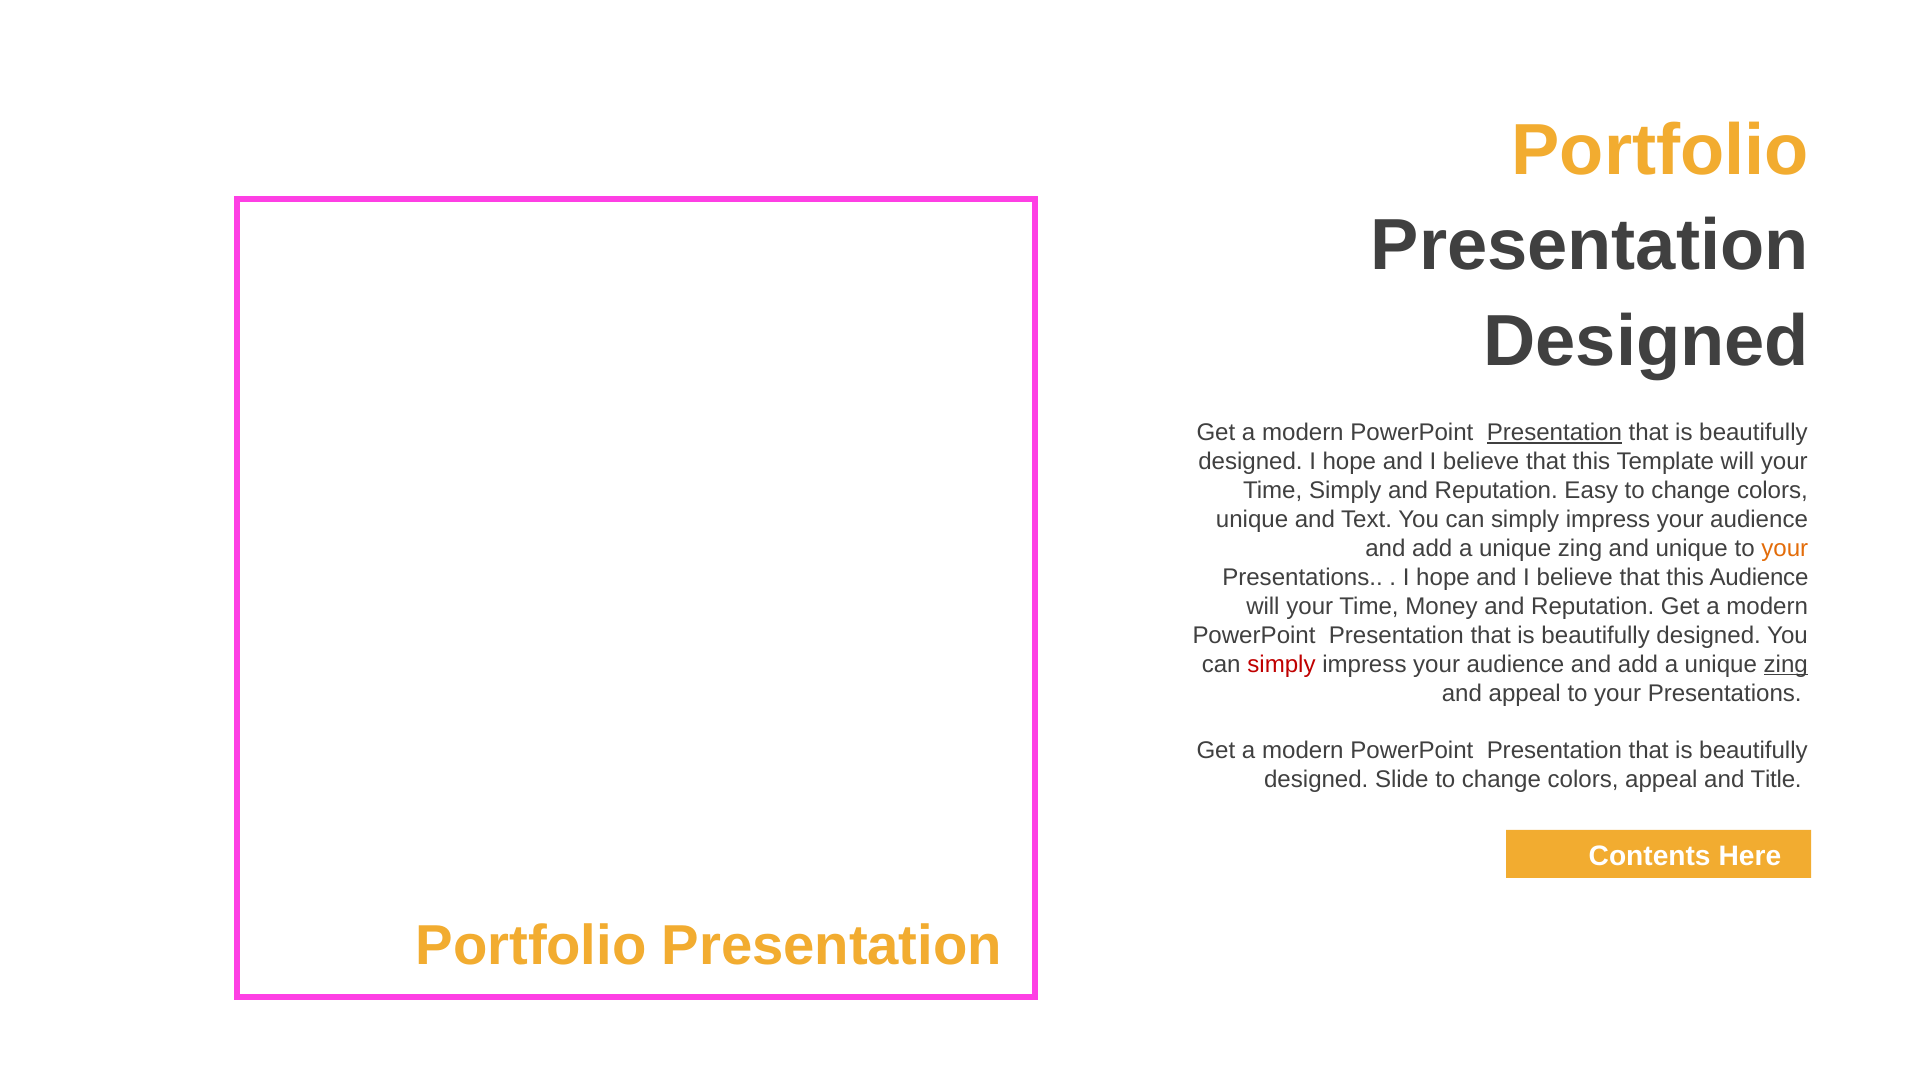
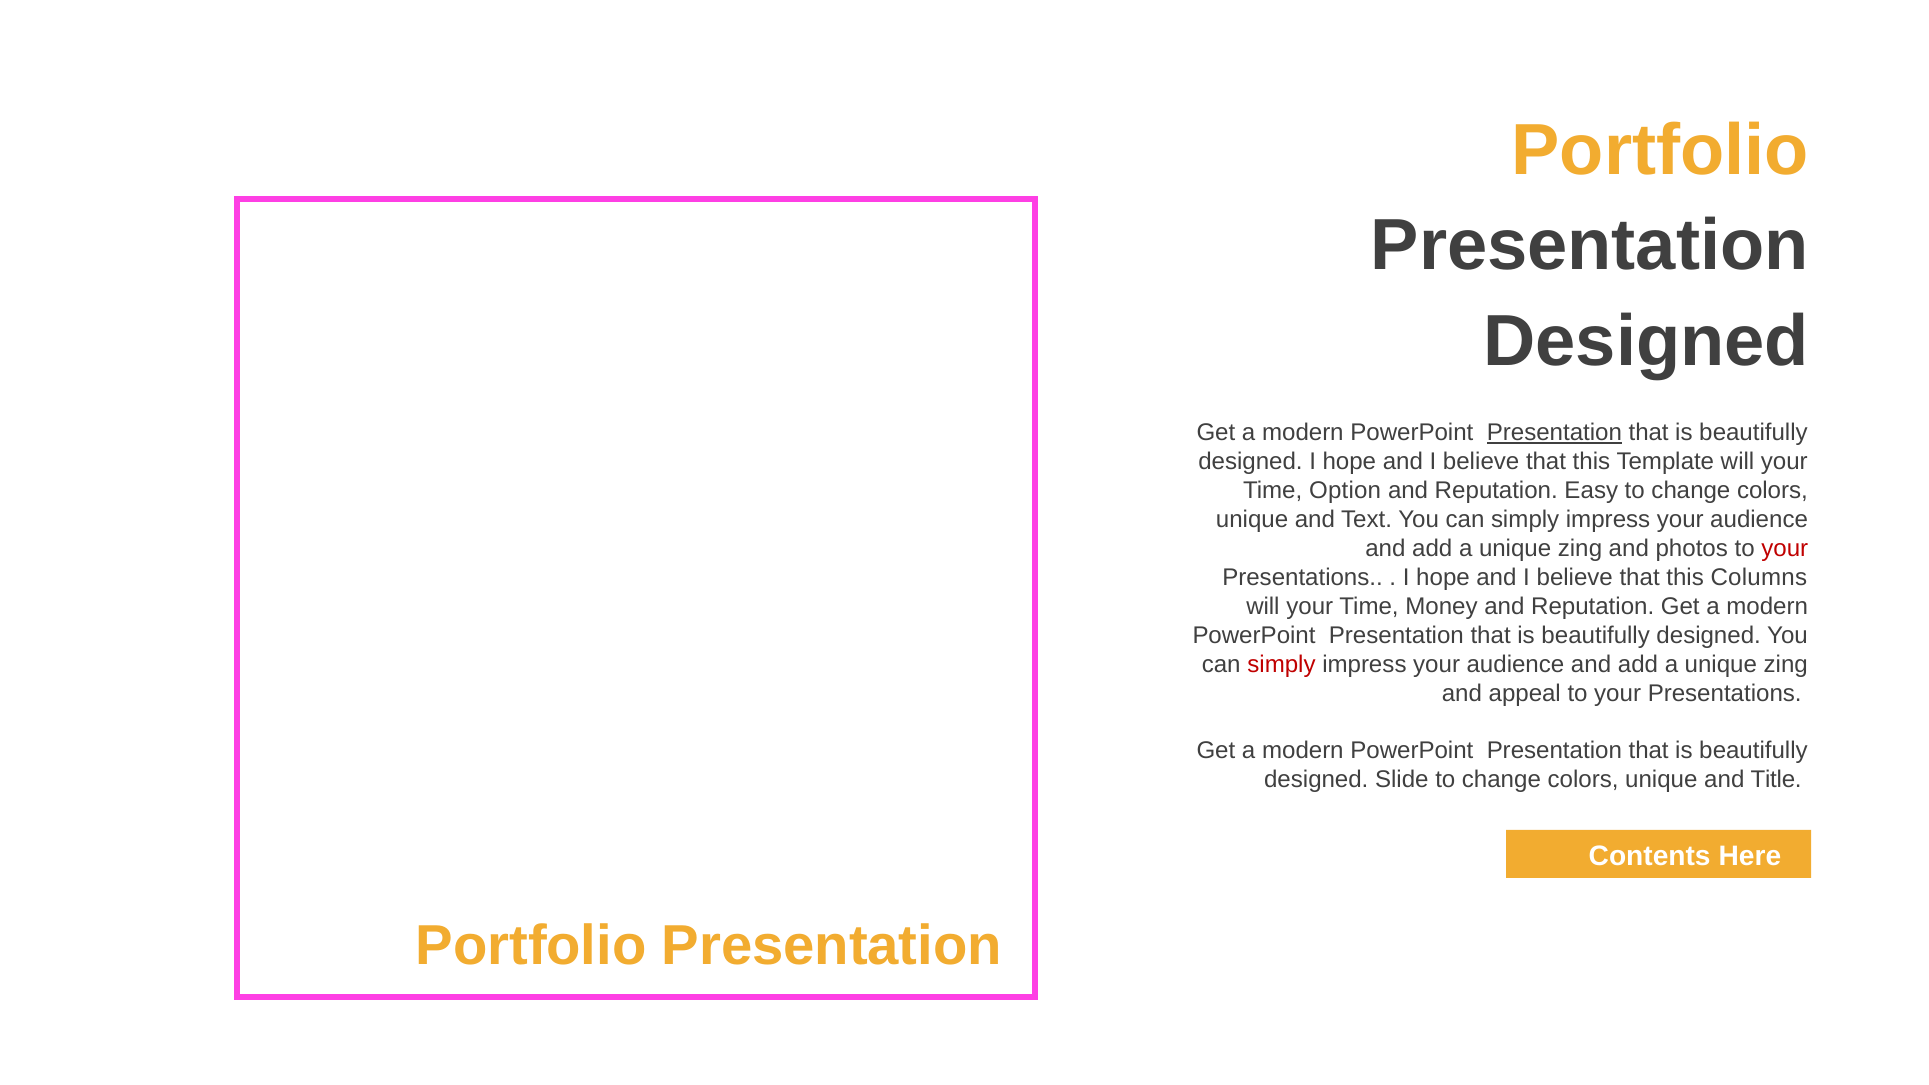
Time Simply: Simply -> Option (1345, 491)
and unique: unique -> photos (1692, 548)
your colour: orange -> red (1785, 548)
this Audience: Audience -> Columns (1759, 577)
zing underline: present -> none (1786, 664)
appeal: appeal -> unique (1661, 780)
